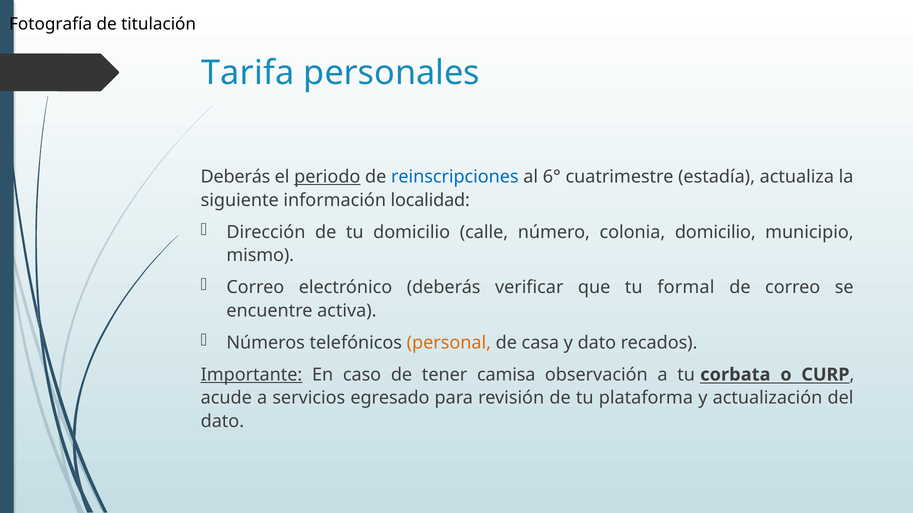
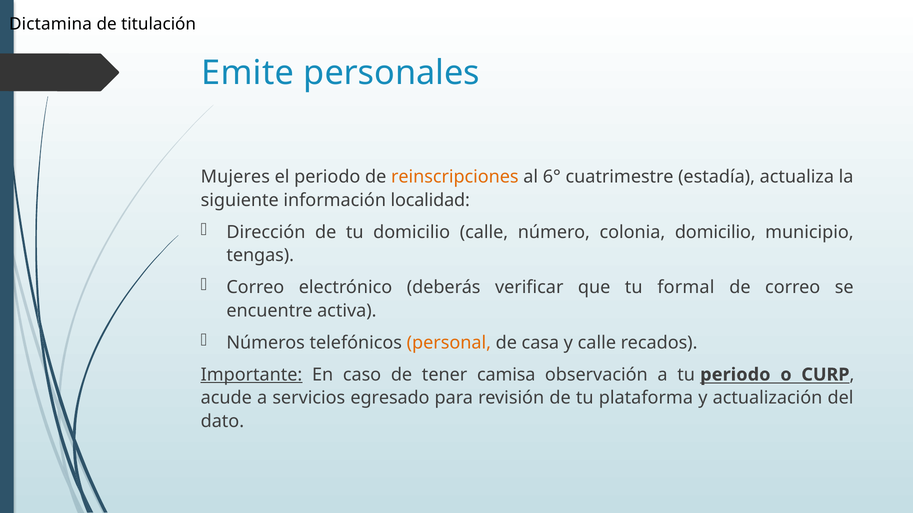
Fotografía: Fotografía -> Dictamina (51, 24)
Tarifa: Tarifa -> Emite (248, 73)
Deberás: Deberás -> Mujeres (235, 177)
periodo underline: present -> none (327, 177)
reinscripciones colour: blue -> orange (455, 177)
mismo: mismo -> tengas (260, 256)
y dato: dato -> calle (597, 343)
tu corbata: corbata -> periodo (735, 375)
